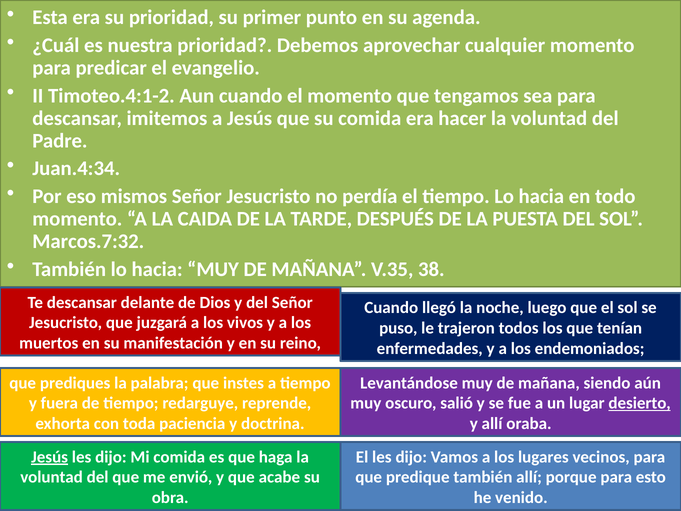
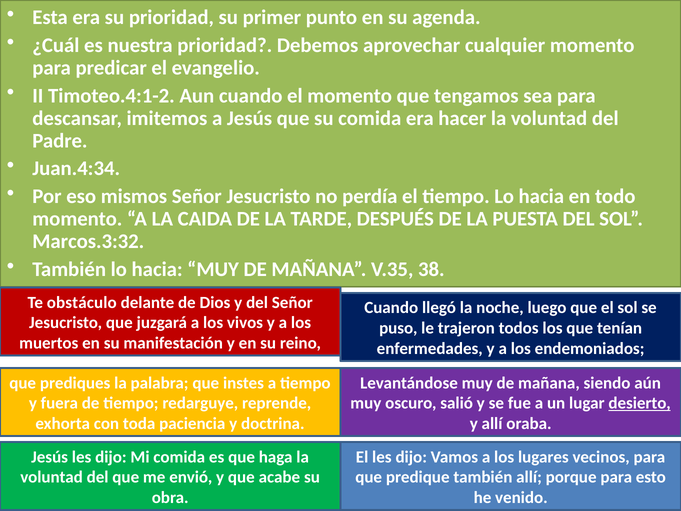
Marcos.7:32: Marcos.7:32 -> Marcos.3:32 (88, 241)
Te descansar: descansar -> obstáculo (82, 302)
Jesús underline: present -> none (50, 457)
